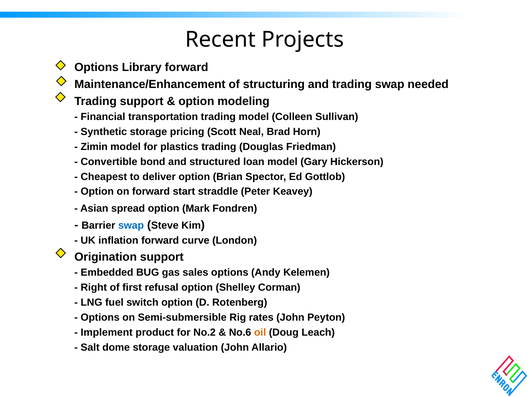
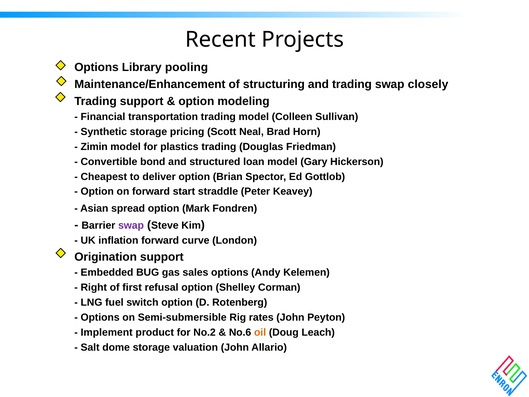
Library forward: forward -> pooling (187, 67)
needed: needed -> closely (428, 84)
swap colour: blue -> purple (131, 225)
